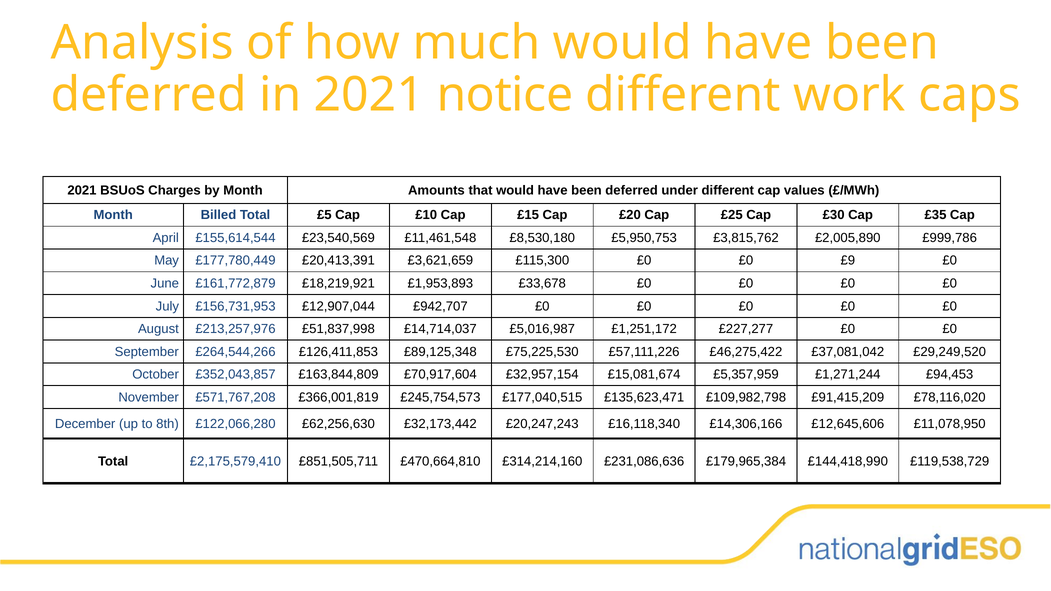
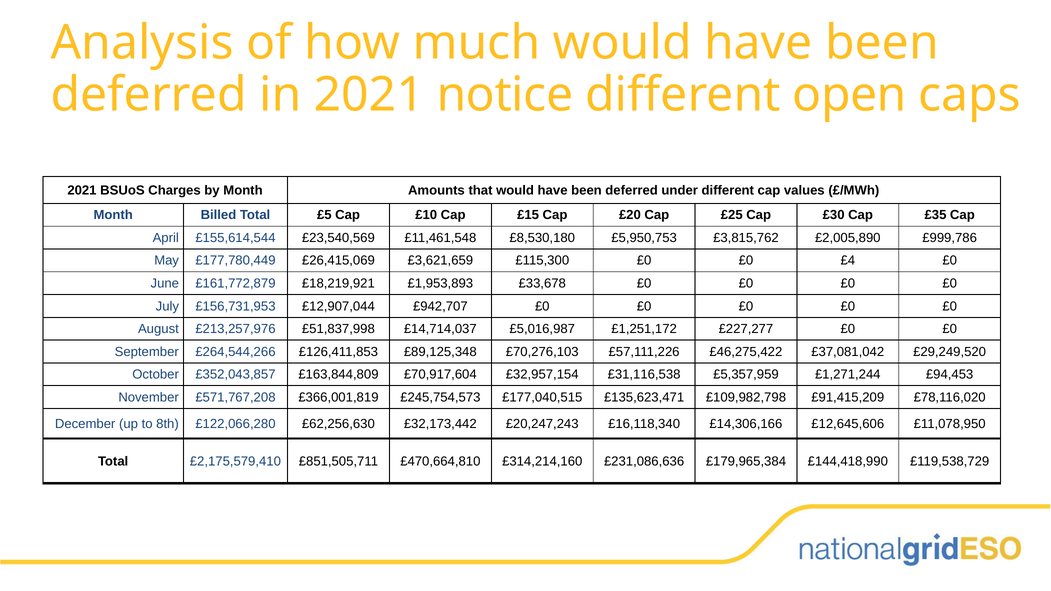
work: work -> open (850, 95)
£20,413,391: £20,413,391 -> £26,415,069 (338, 261)
£9: £9 -> £4 (848, 261)
£75,225,530: £75,225,530 -> £70,276,103 (542, 352)
£15,081,674: £15,081,674 -> £31,116,538 (644, 375)
